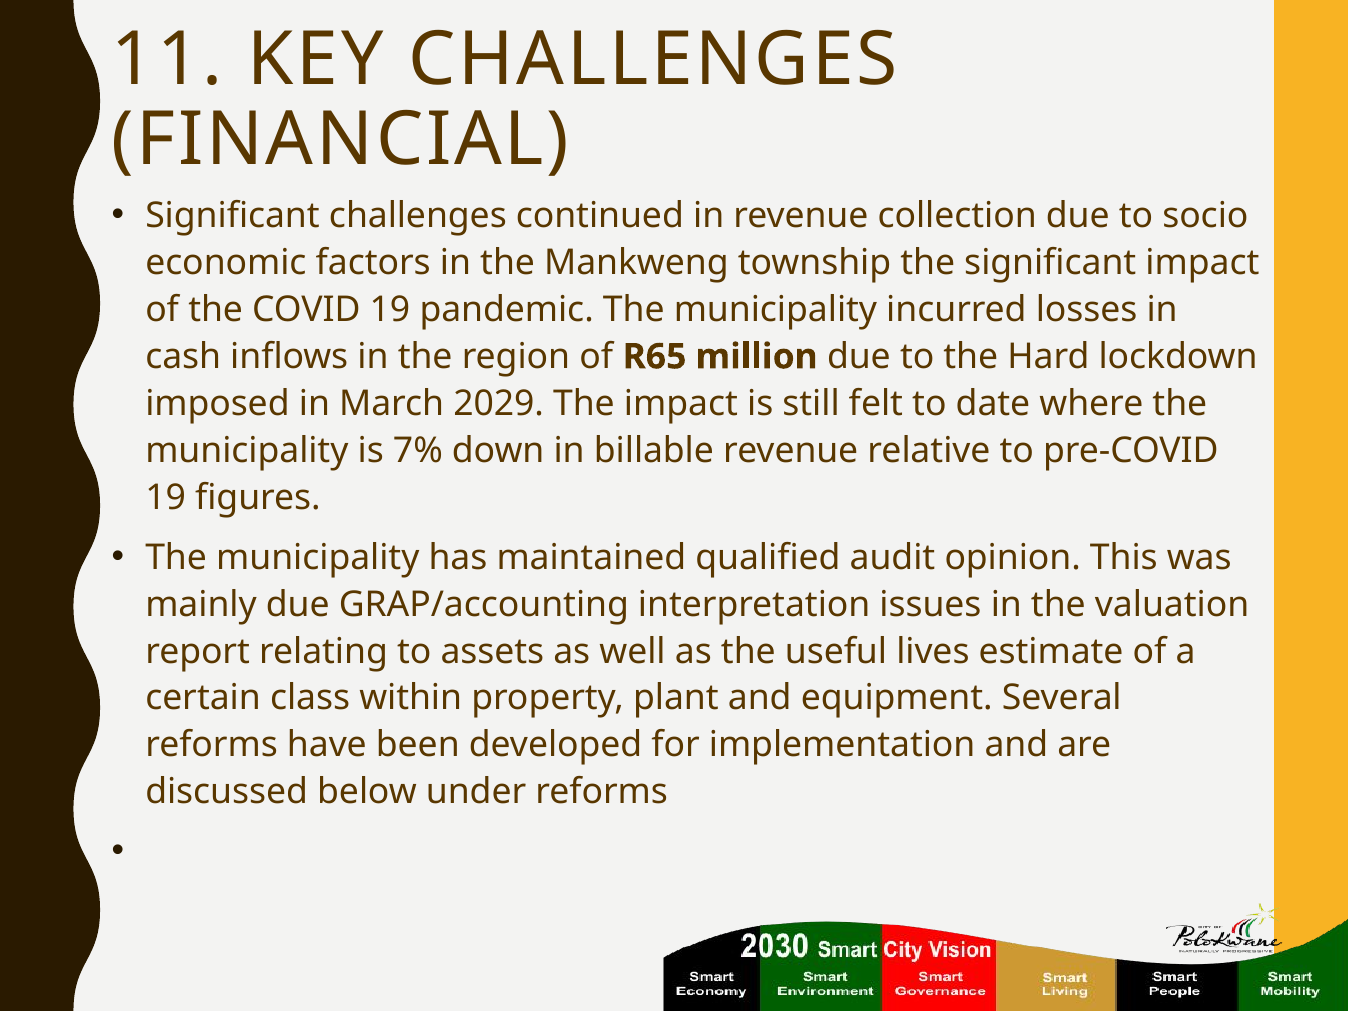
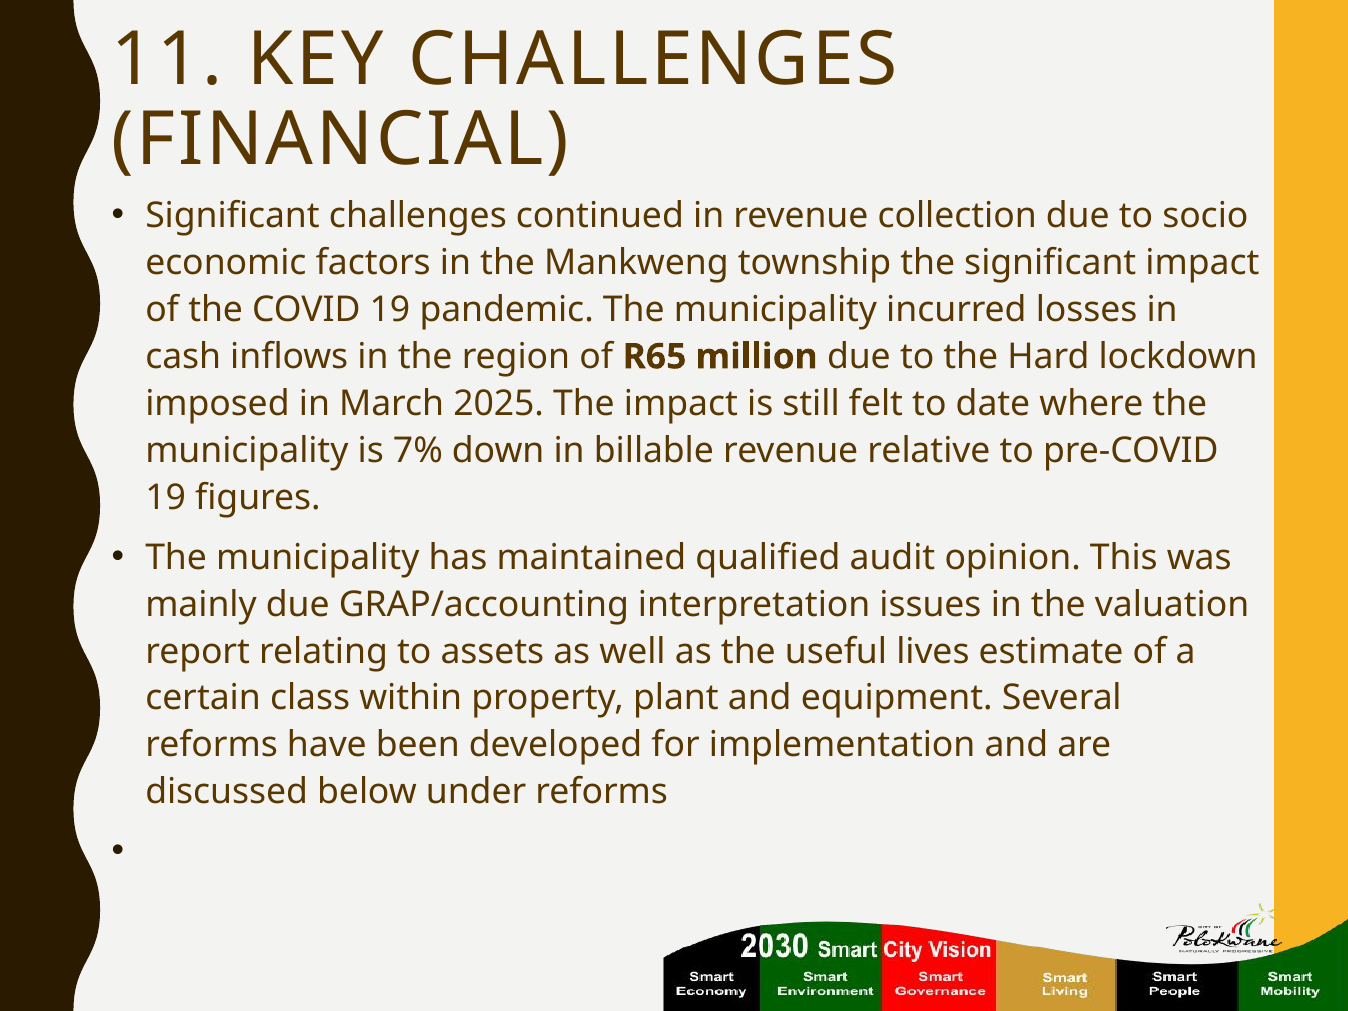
2029: 2029 -> 2025 (499, 404)
